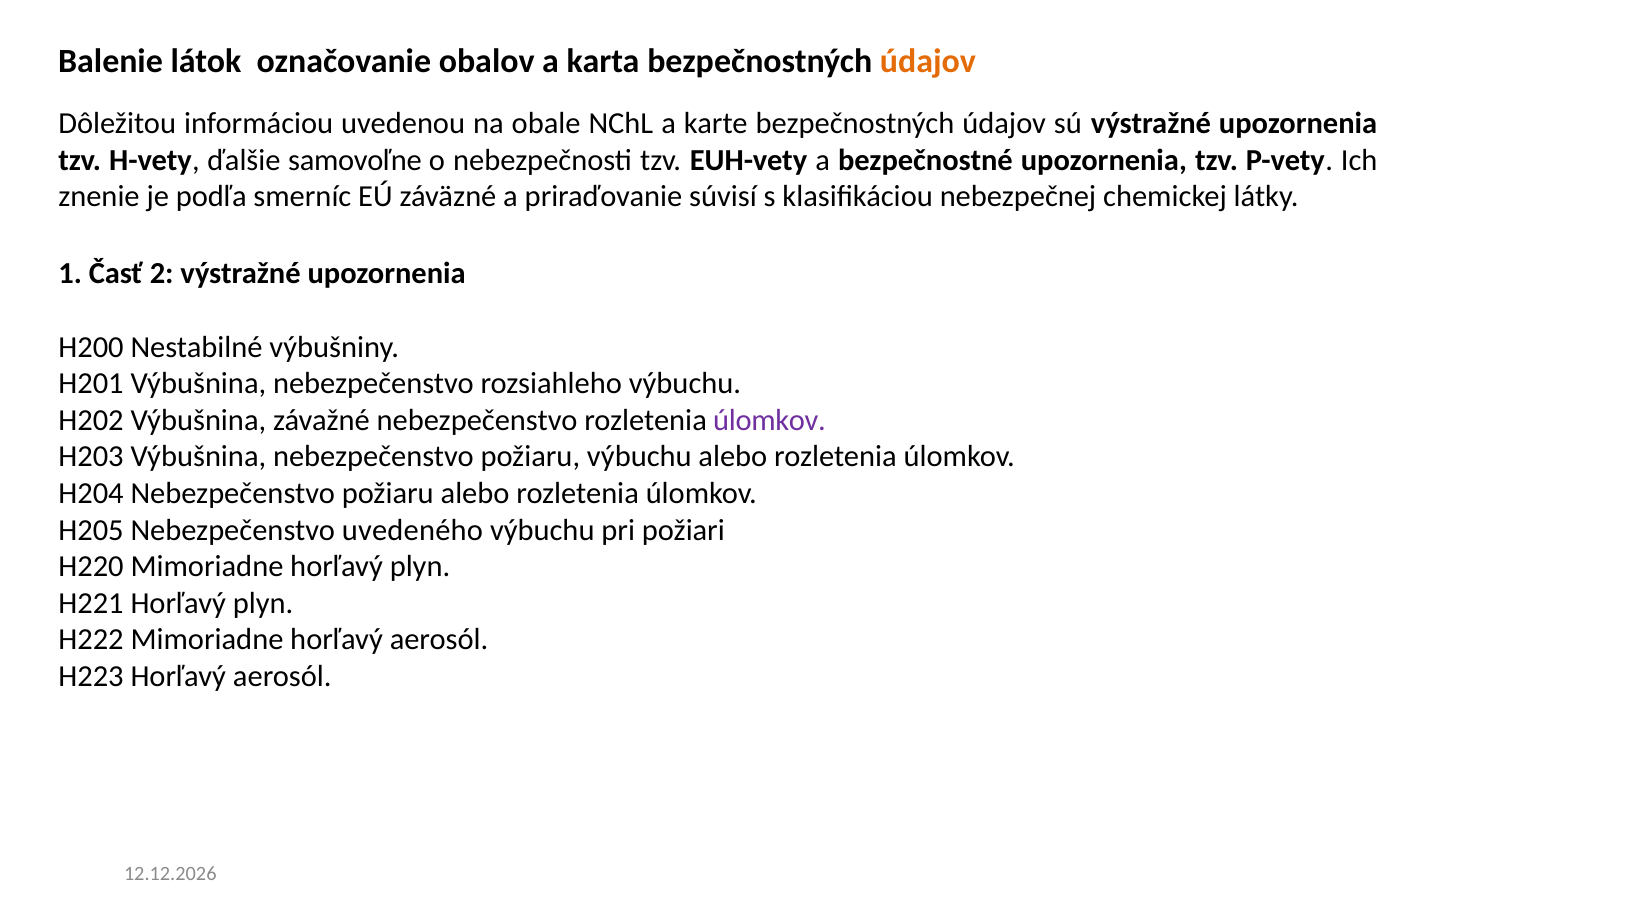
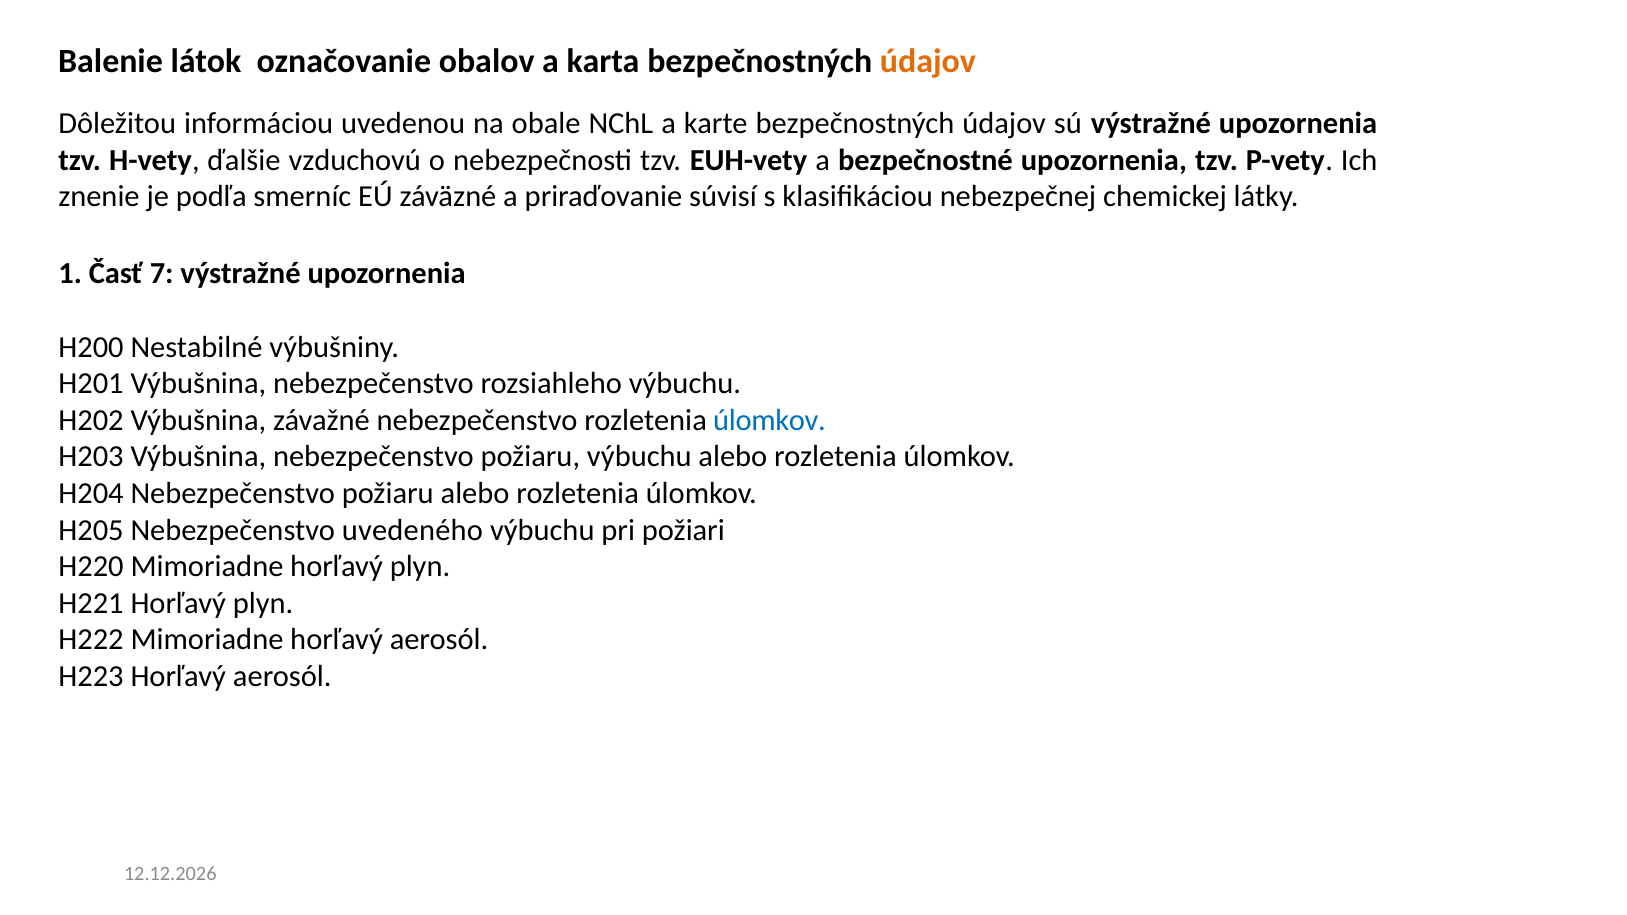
samovoľne: samovoľne -> vzduchovú (355, 160)
2: 2 -> 7 (162, 274)
úlomkov colour: purple -> blue (769, 420)
